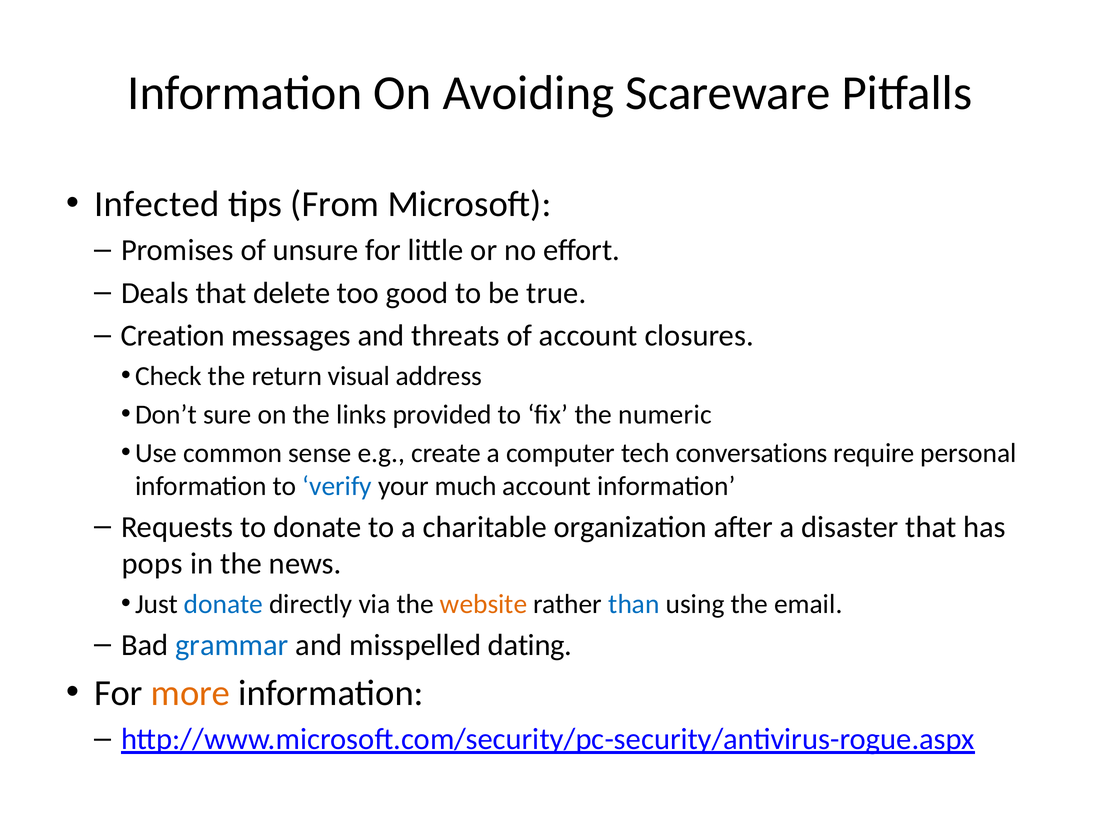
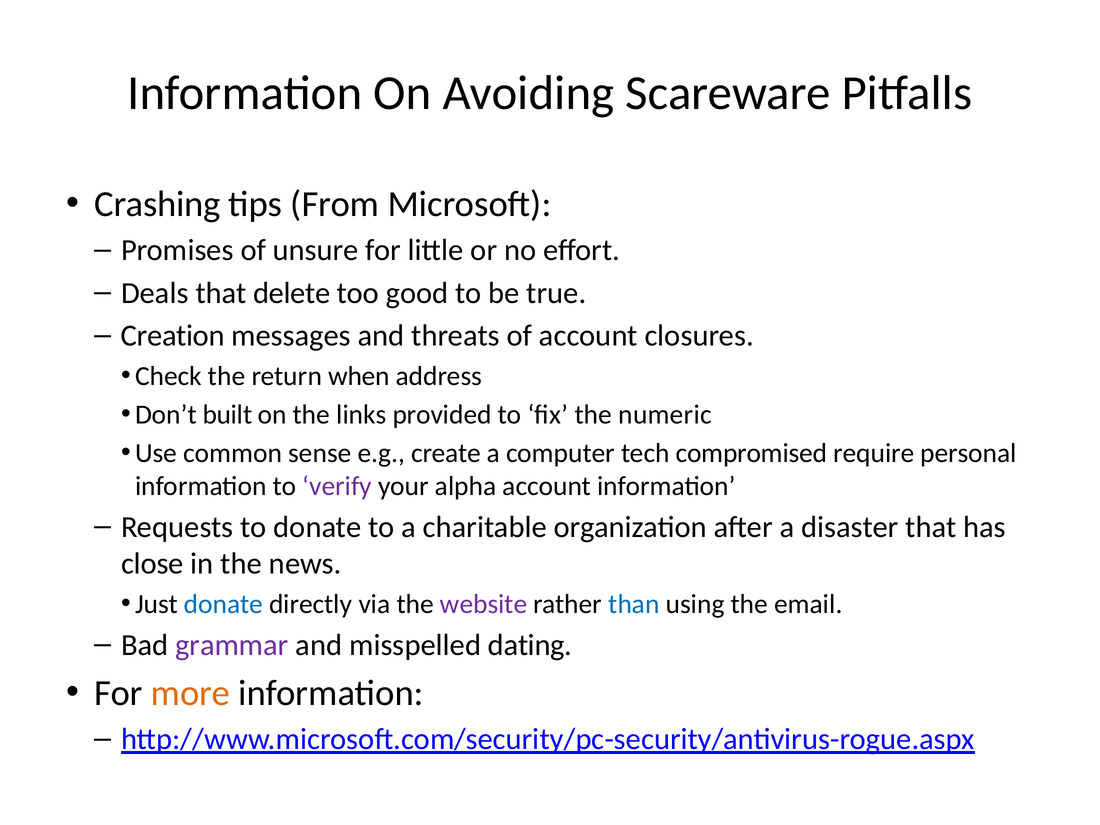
Infected: Infected -> Crashing (157, 204)
visual: visual -> when (359, 376)
sure: sure -> built (227, 414)
conversations: conversations -> compromised (751, 453)
verify colour: blue -> purple (337, 486)
much: much -> alpha (466, 486)
pops: pops -> close (152, 564)
website colour: orange -> purple (484, 604)
grammar colour: blue -> purple (232, 645)
